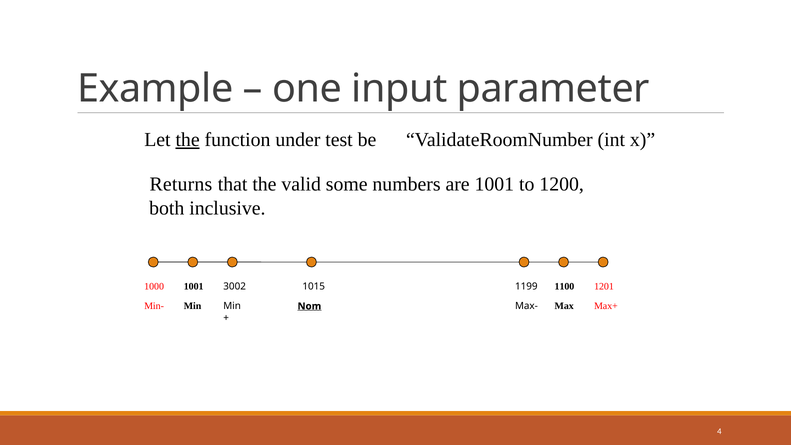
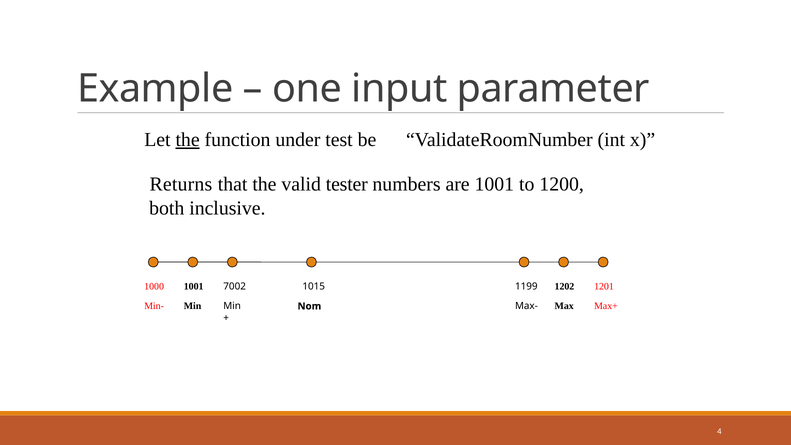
some: some -> tester (347, 184)
1100: 1100 -> 1202 (564, 286)
3002: 3002 -> 7002 (235, 286)
Nom underline: present -> none (309, 306)
